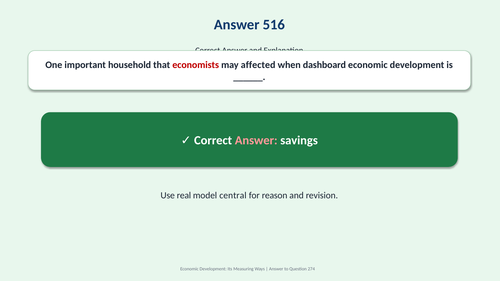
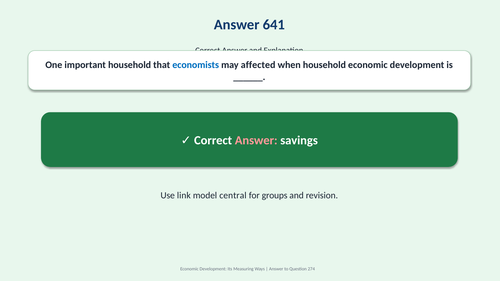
516: 516 -> 641 (274, 25)
economists colour: red -> blue (196, 65)
when dashboard: dashboard -> household (324, 65)
real: real -> link (184, 196)
reason: reason -> groups (275, 196)
